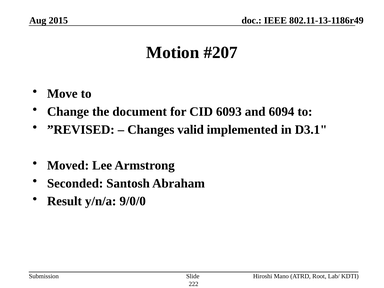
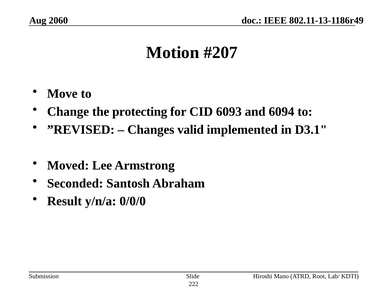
2015: 2015 -> 2060 (58, 20)
document: document -> protecting (140, 112)
9/0/0: 9/0/0 -> 0/0/0 (133, 201)
